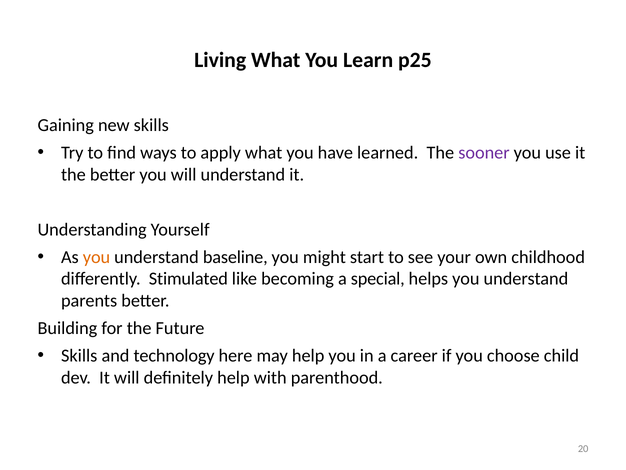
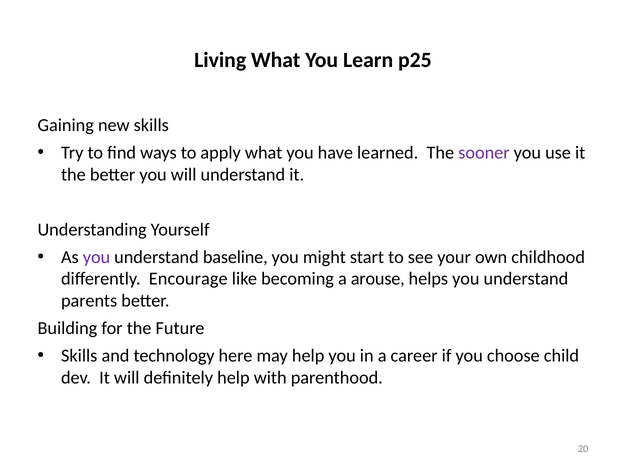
you colour: orange -> purple (96, 257)
Stimulated: Stimulated -> Encourage (188, 279)
special: special -> arouse (378, 279)
